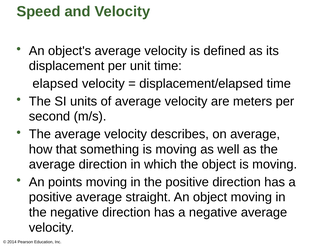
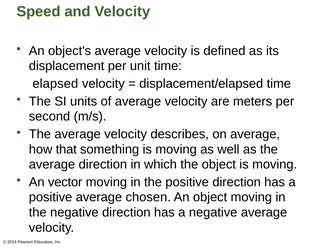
points: points -> vector (65, 182)
straight: straight -> chosen (148, 197)
